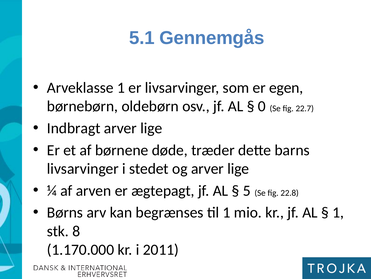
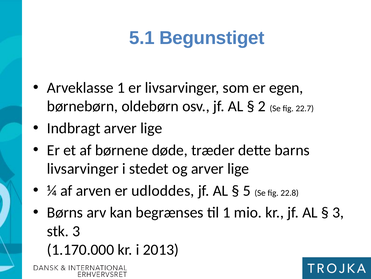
Gennemgås: Gennemgås -> Begunstiget (212, 38)
0: 0 -> 2 (262, 106)
ægtepagt: ægtepagt -> udloddes (163, 190)
1: 1 -> 3 (338, 212)
stk 8: 8 -> 3 (76, 231)
2011: 2011 -> 2013 (161, 249)
